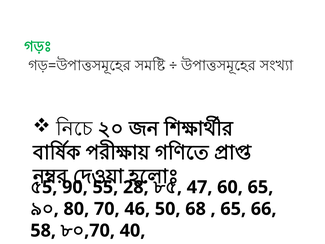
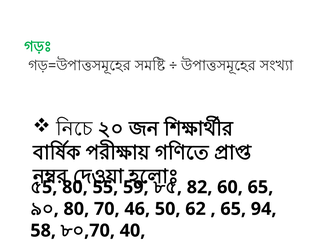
90: 90 -> 80 (75, 187)
28: 28 -> 59 (136, 187)
47: 47 -> 82 (200, 187)
68: 68 -> 62 (196, 209)
66: 66 -> 94 (264, 209)
